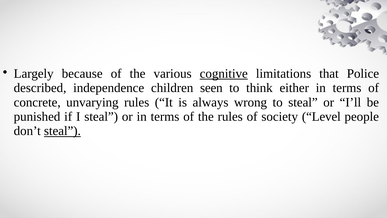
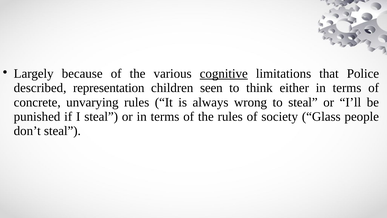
independence: independence -> representation (109, 88)
Level: Level -> Glass (321, 116)
steal underline: present -> none (62, 131)
